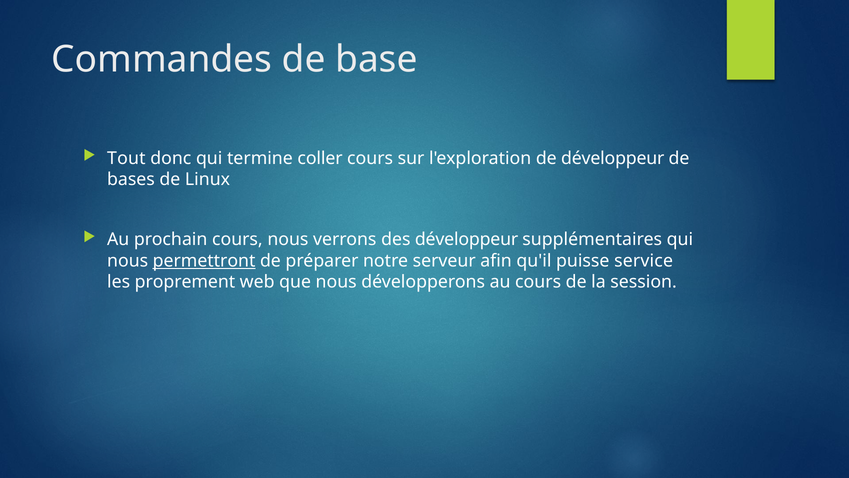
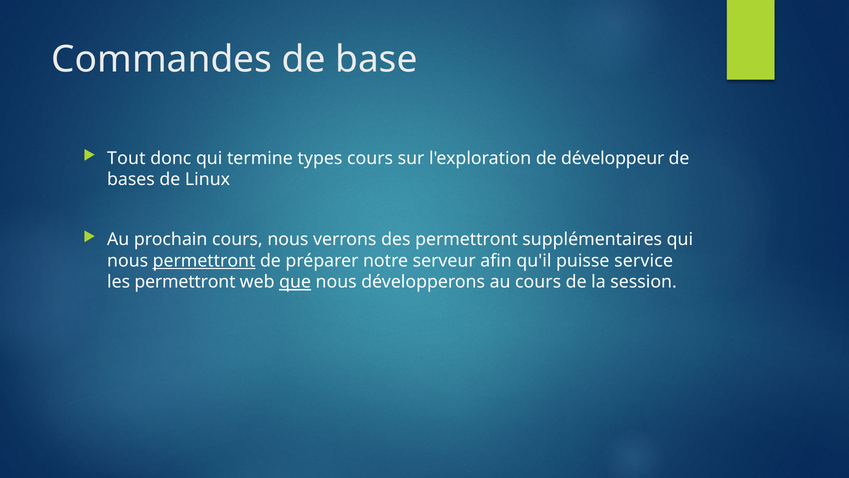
coller: coller -> types (320, 158)
des développeur: développeur -> permettront (466, 239)
les proprement: proprement -> permettront (185, 282)
que underline: none -> present (295, 282)
